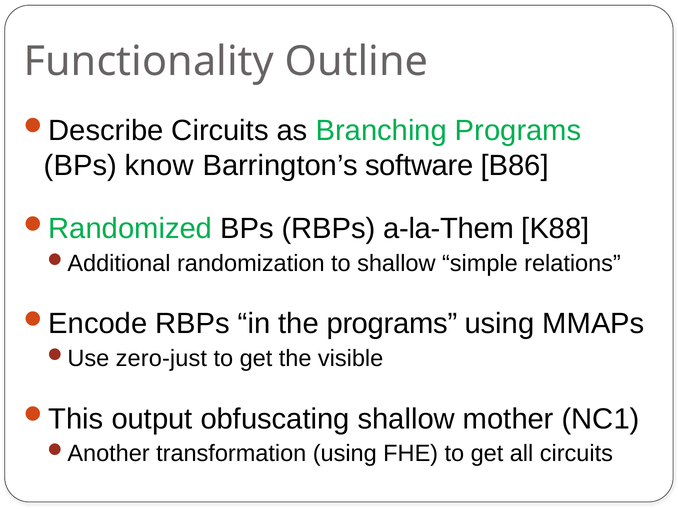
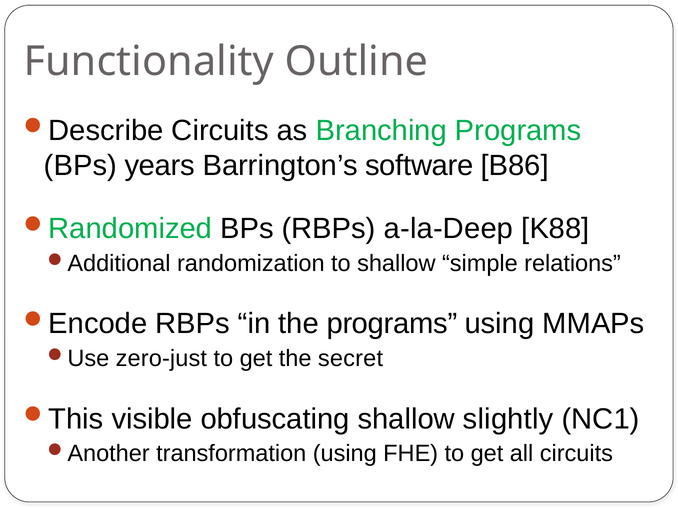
know: know -> years (160, 165)
a-la-Them: a-la-Them -> a-la-Deep (448, 229)
visible: visible -> secret (350, 358)
output: output -> visible (152, 418)
mother: mother -> slightly (508, 418)
